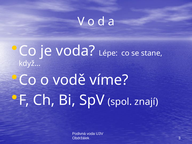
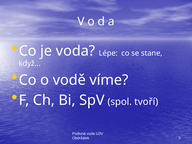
znají: znají -> tvoří (146, 102)
